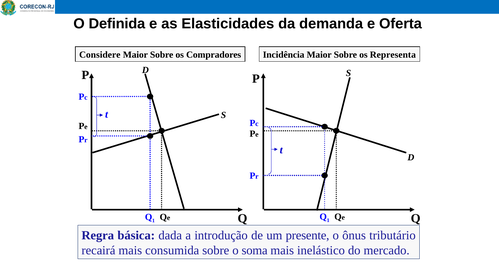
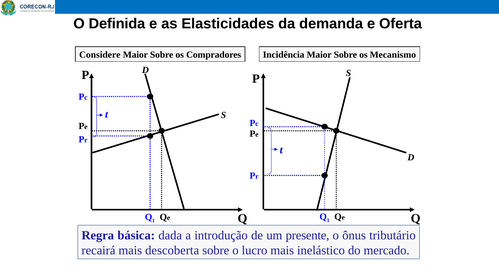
Representa: Representa -> Mecanismo (393, 55)
consumida: consumida -> descoberta (172, 251)
soma: soma -> lucro (255, 251)
